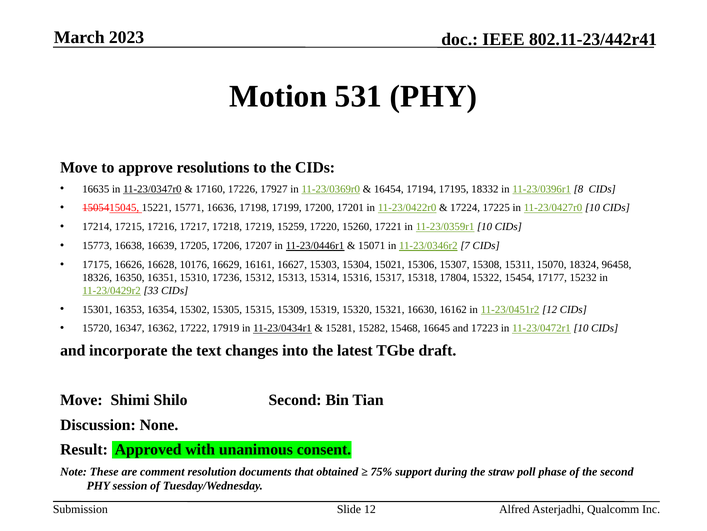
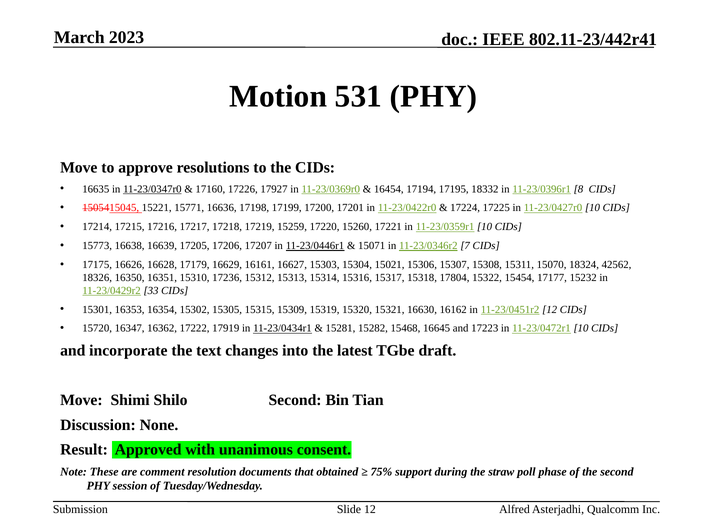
10176: 10176 -> 17179 (195, 264)
96458: 96458 -> 42562 (617, 264)
